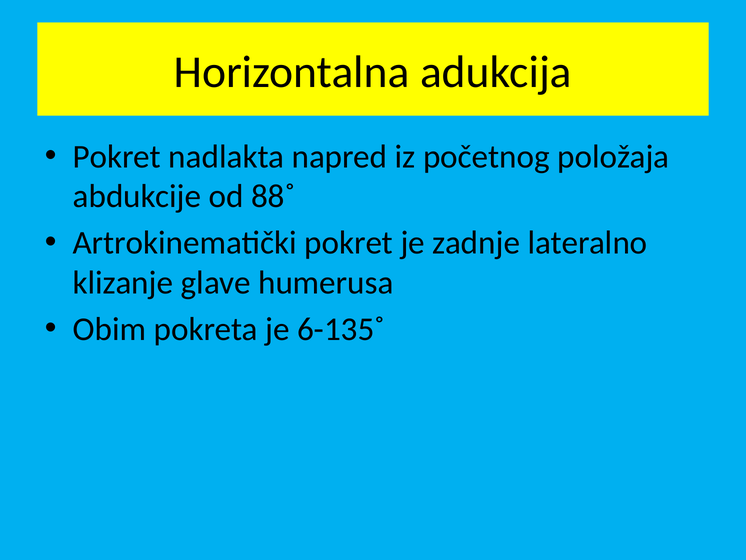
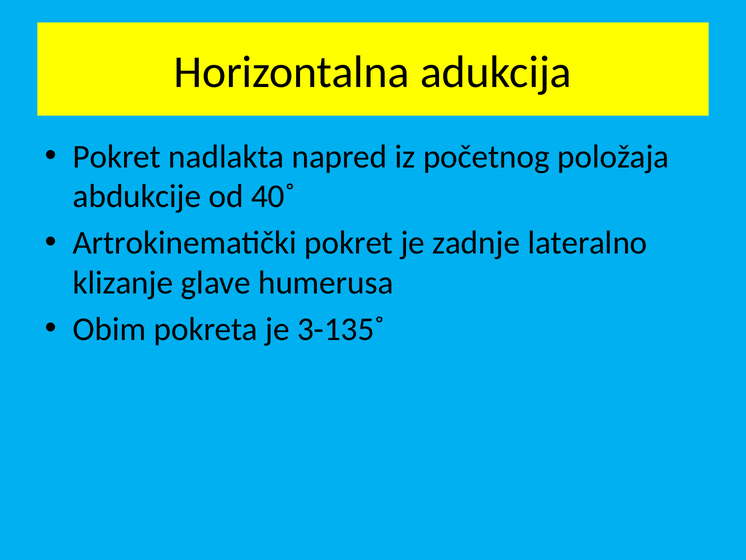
88˚: 88˚ -> 40˚ (273, 196)
6-135˚: 6-135˚ -> 3-135˚ (341, 329)
